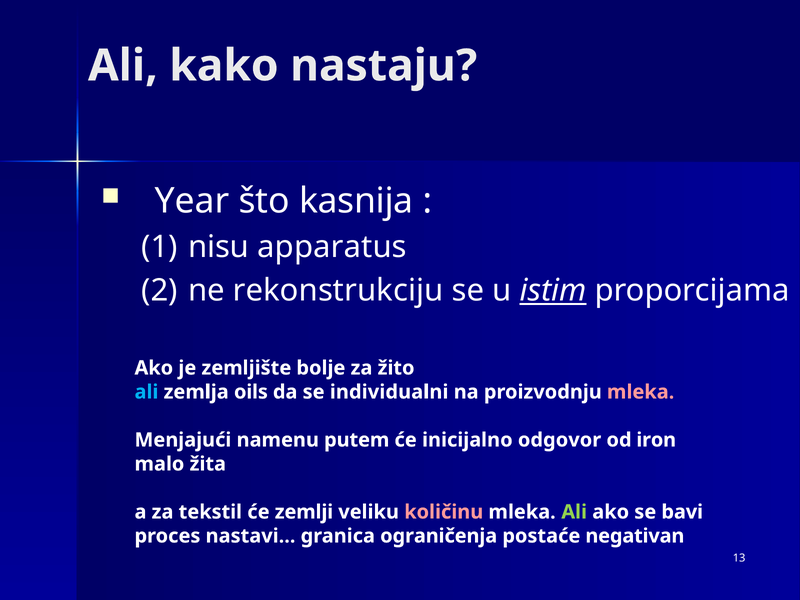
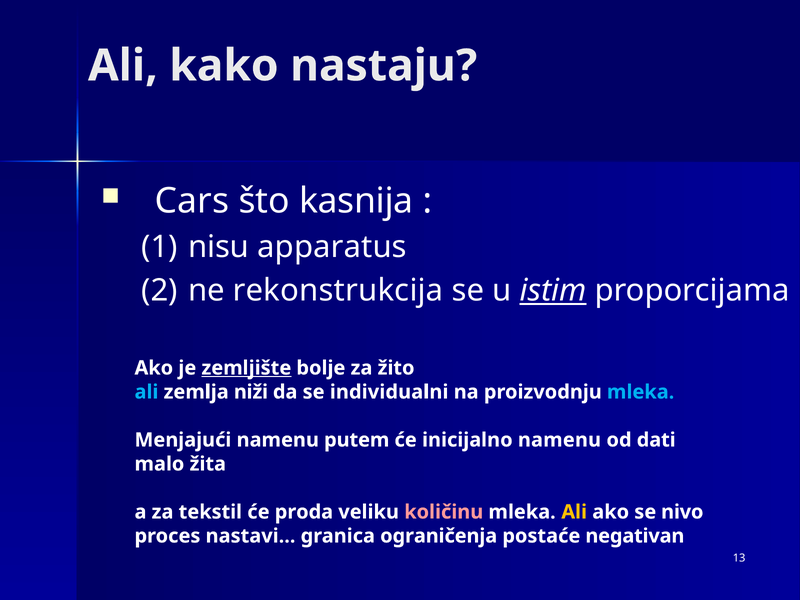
Year: Year -> Cars (192, 201)
rekonstrukciju: rekonstrukciju -> rekonstrukcija (338, 291)
zemljište underline: none -> present (246, 368)
oils: oils -> niži (251, 392)
mleka colour: pink -> light blue (641, 392)
inicijalno odgovor: odgovor -> namenu (559, 440)
iron: iron -> dati (656, 440)
zemlji: zemlji -> proda (304, 512)
Ali colour: light green -> yellow (574, 512)
bavi: bavi -> nivo (682, 512)
